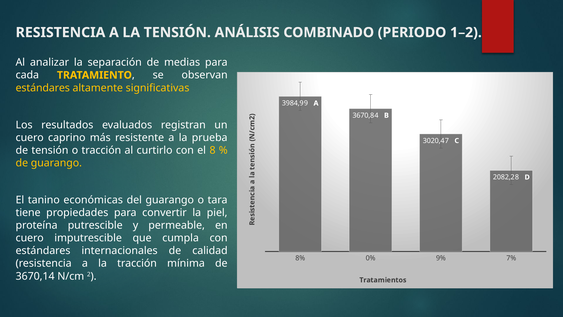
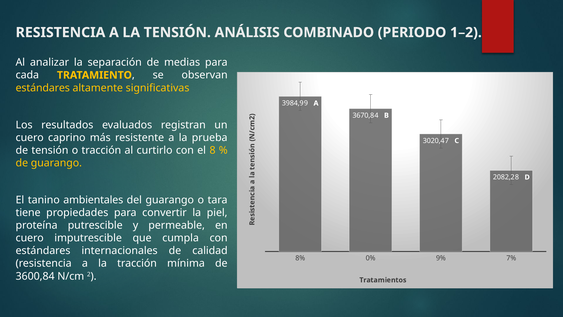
económicas: económicas -> ambientales (93, 200)
3670,14: 3670,14 -> 3600,84 (35, 276)
